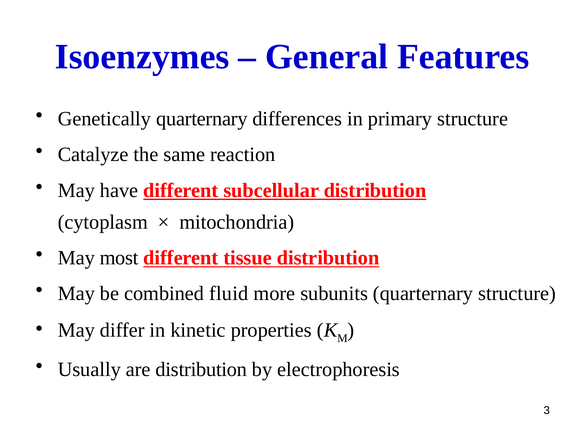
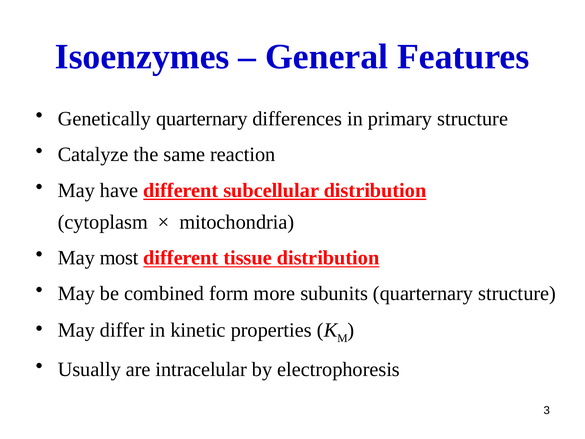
fluid: fluid -> form (229, 293)
are distribution: distribution -> intracelular (201, 369)
